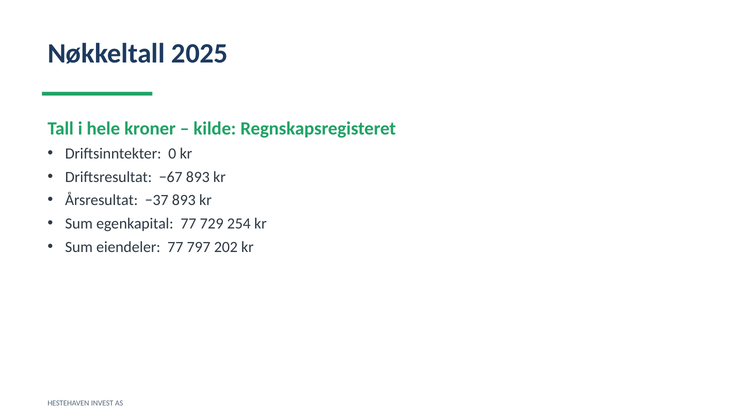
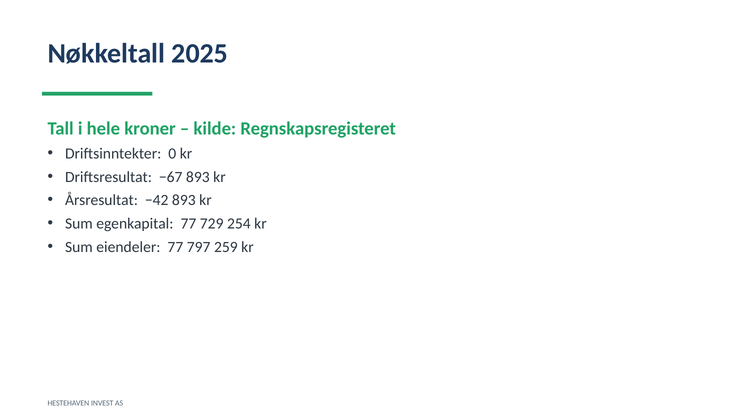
−37: −37 -> −42 (157, 200)
202: 202 -> 259 (226, 247)
